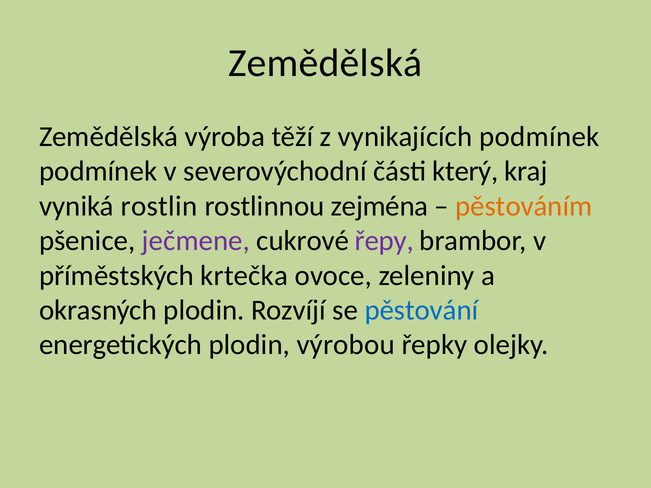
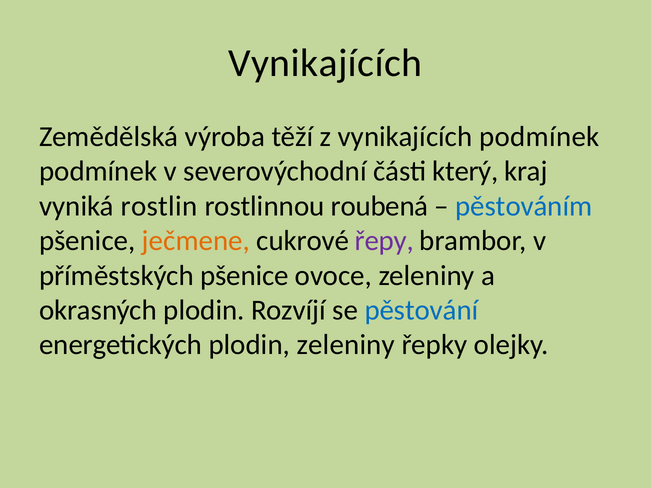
Zemědělská: Zemědělská -> Vynikajících (325, 63)
zejména: zejména -> roubená (380, 206)
pěstováním colour: orange -> blue (524, 206)
ječmene colour: purple -> orange (196, 241)
příměstských krtečka: krtečka -> pšenice (244, 276)
plodin výrobou: výrobou -> zeleniny (346, 345)
